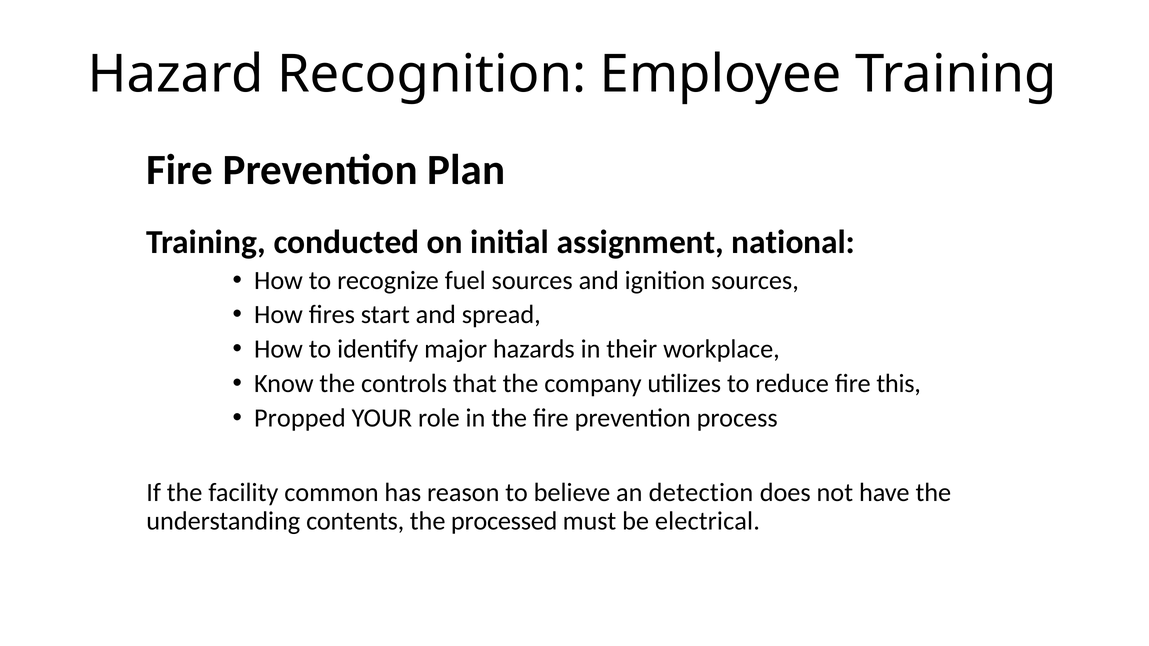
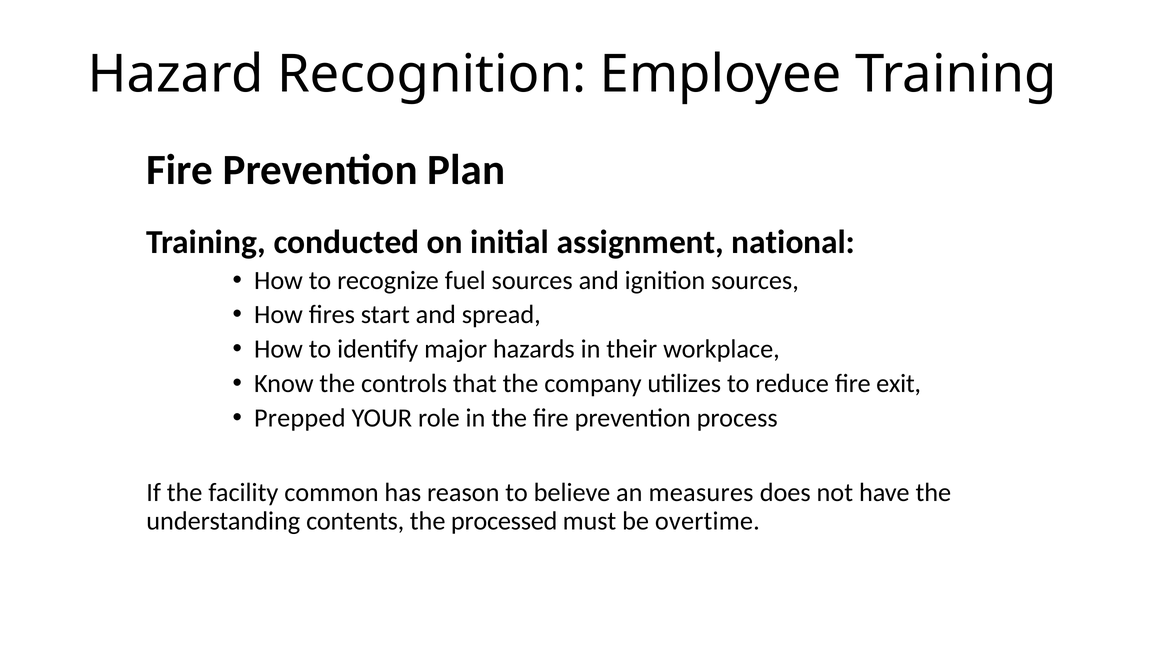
this: this -> exit (899, 384)
Propped: Propped -> Prepped (300, 418)
detection: detection -> measures (701, 493)
electrical: electrical -> overtime (707, 521)
